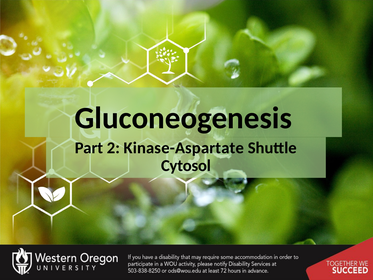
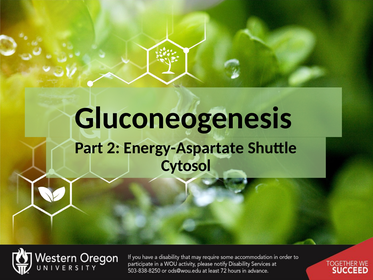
Kinase-Aspartate: Kinase-Aspartate -> Energy-Aspartate (184, 148)
